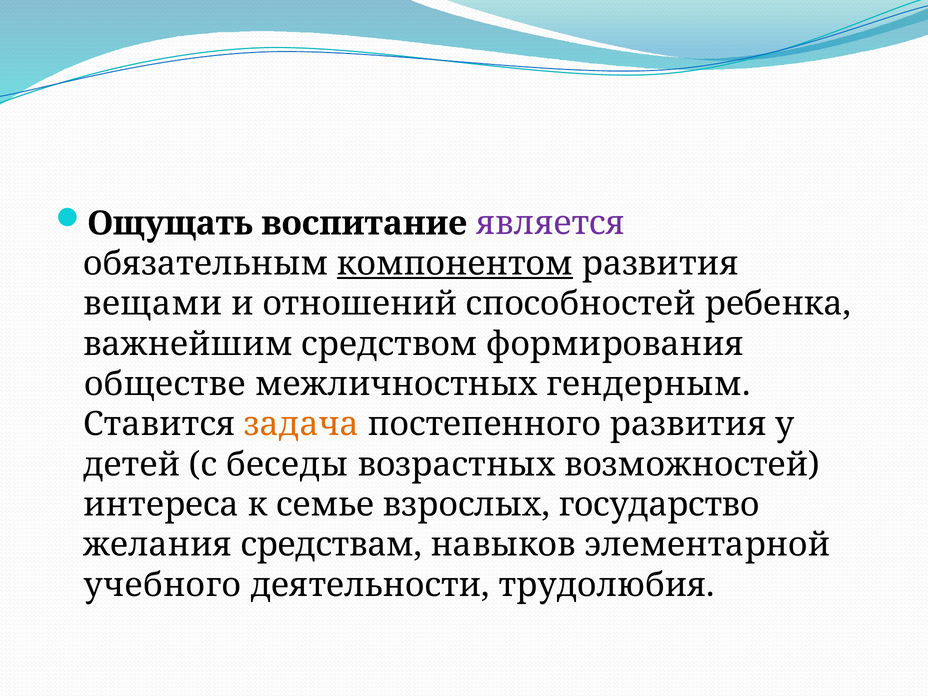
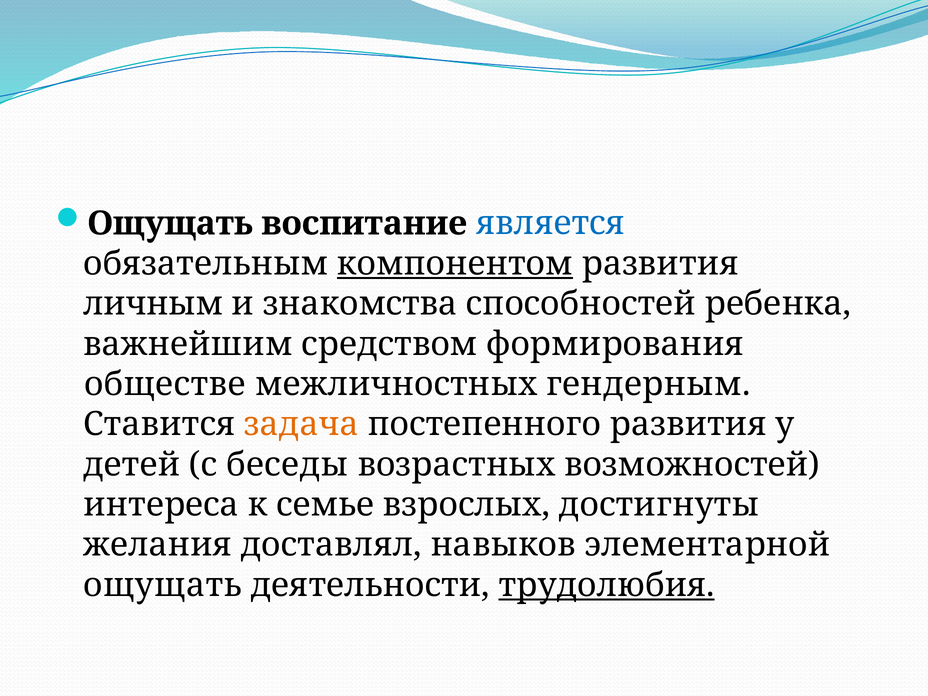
является colour: purple -> blue (551, 223)
вещами: вещами -> личным (153, 304)
отношений: отношений -> знакомства (360, 304)
государство: государство -> достигнуты (659, 505)
средствам: средствам -> доставлял (331, 545)
учебного: учебного -> ощущать (163, 585)
трудолюбия underline: none -> present (607, 585)
